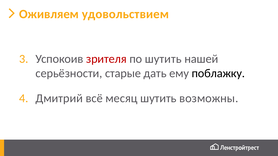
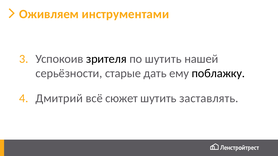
удовольствием: удовольствием -> инструментами (125, 14)
зрителя colour: red -> black (106, 59)
месяц: месяц -> сюжет (122, 99)
возможны: возможны -> заставлять (209, 99)
